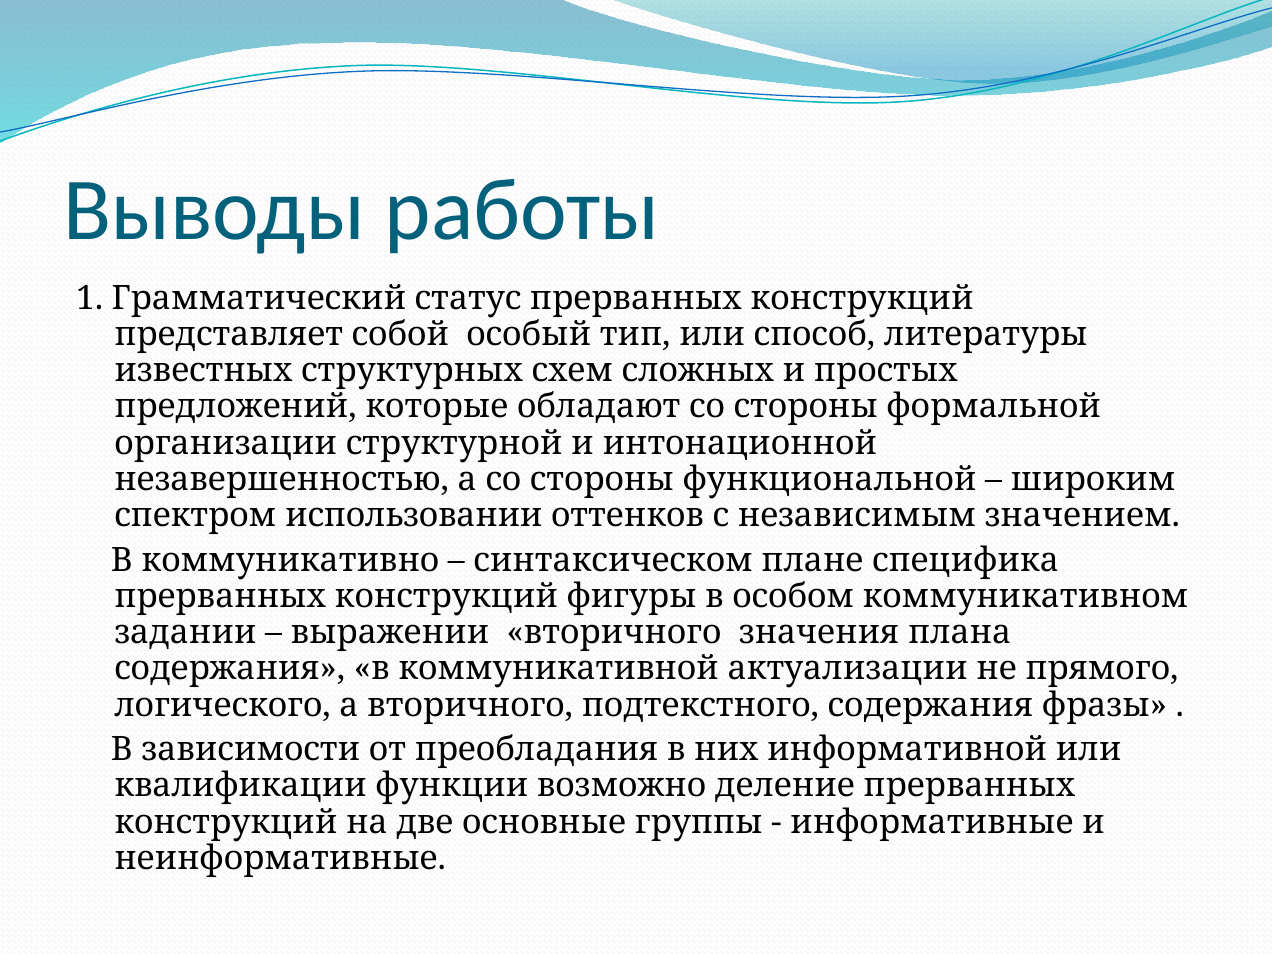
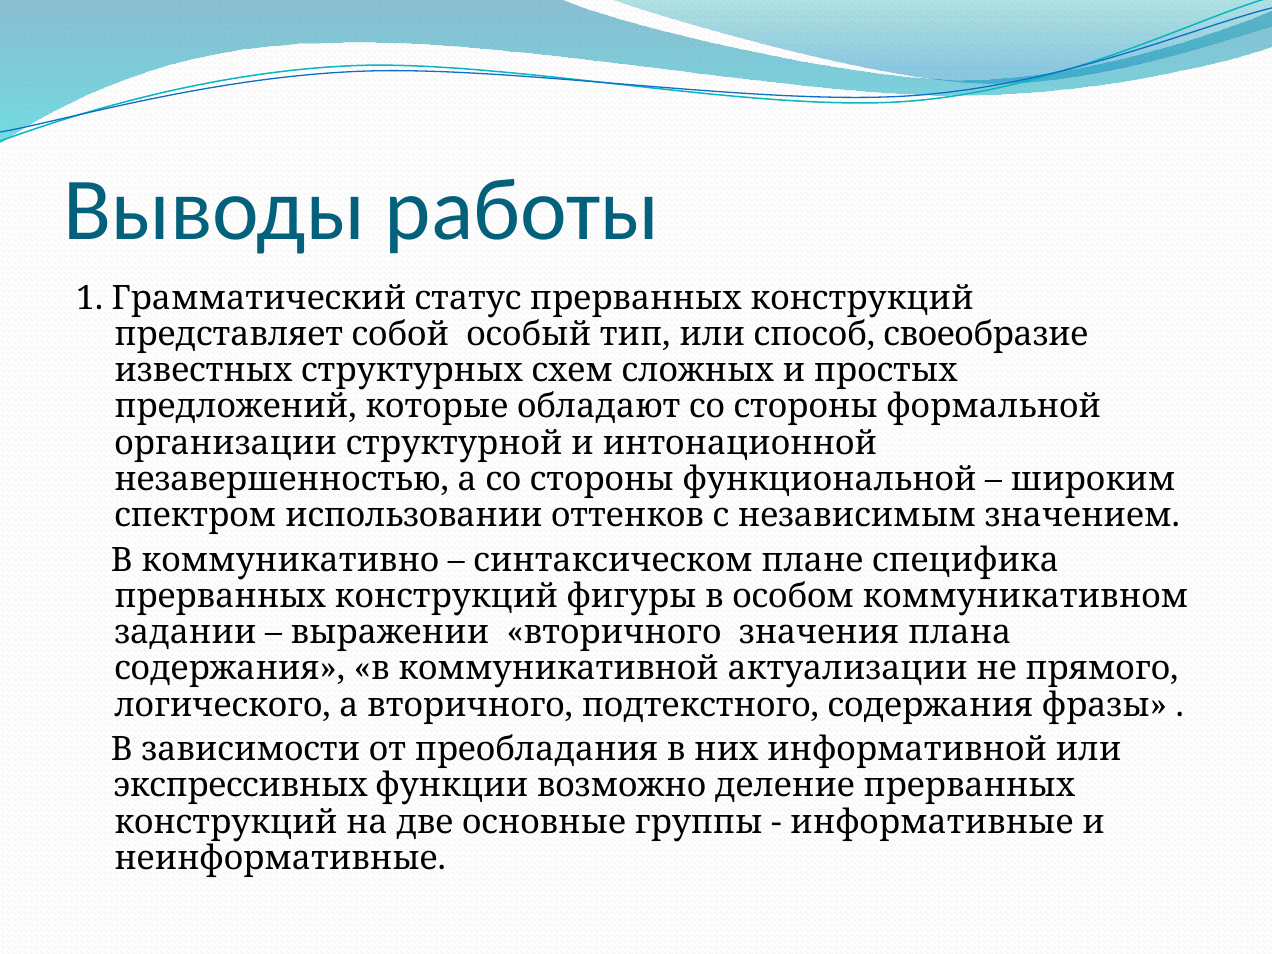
литературы: литературы -> своеобразие (986, 334)
квалификации: квалификации -> экспрессивных (241, 786)
